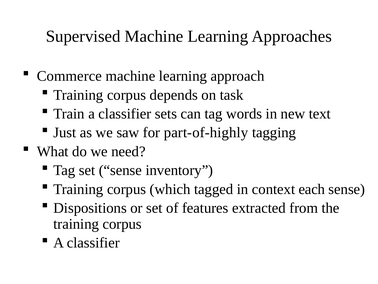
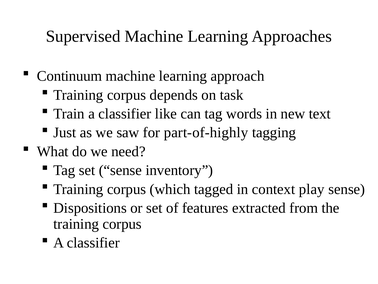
Commerce: Commerce -> Continuum (69, 76)
sets: sets -> like (166, 114)
each: each -> play (312, 189)
